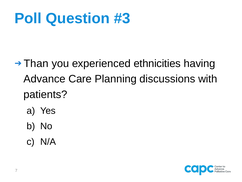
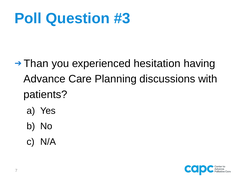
ethnicities: ethnicities -> hesitation (157, 63)
